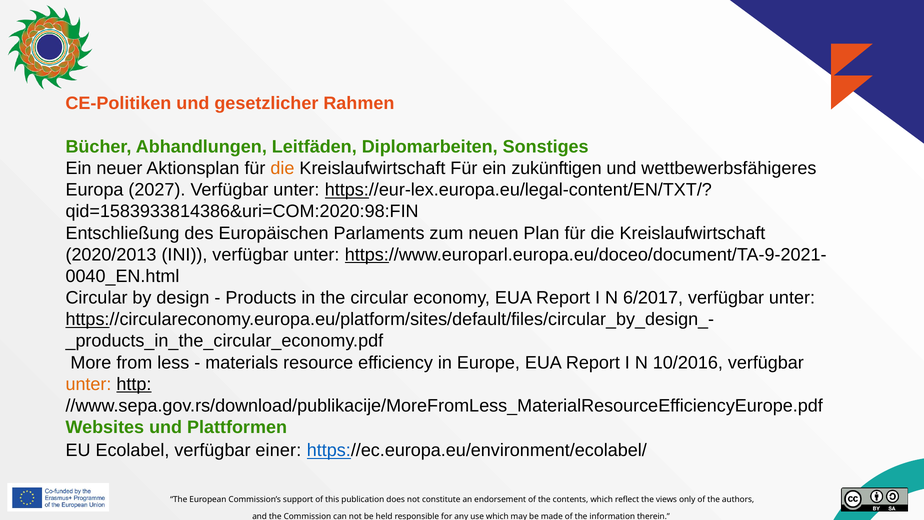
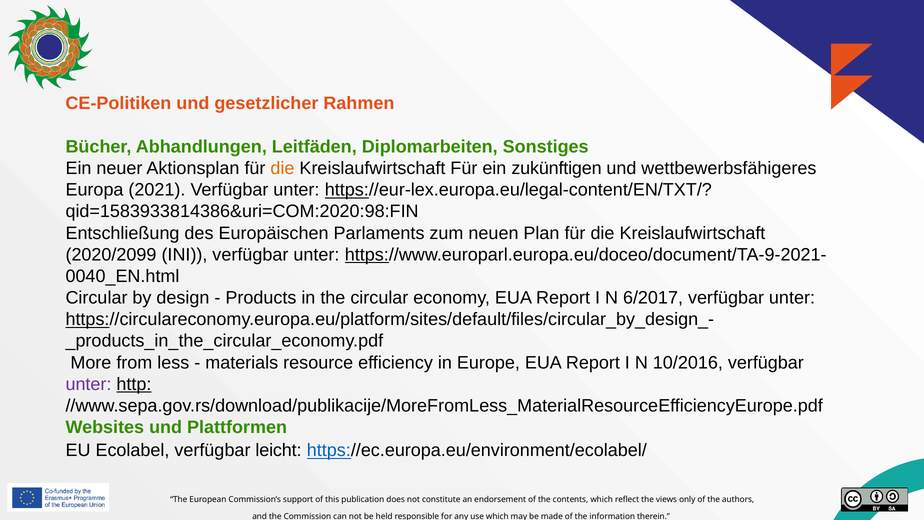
2027: 2027 -> 2021 (157, 190)
2020/2013: 2020/2013 -> 2020/2099 (111, 255)
unter colour: orange -> purple (88, 384)
einer: einer -> leicht (278, 450)
